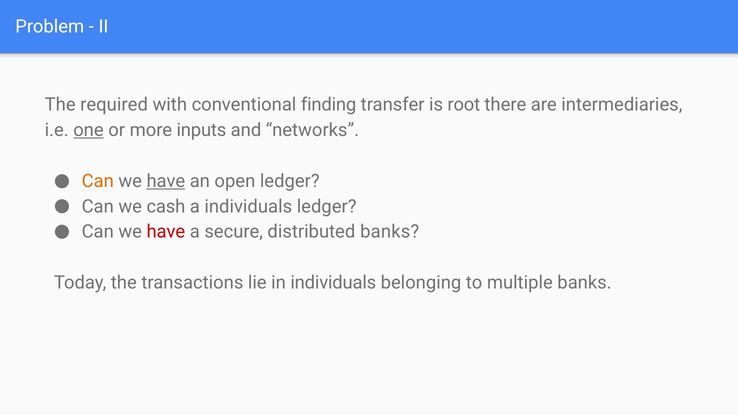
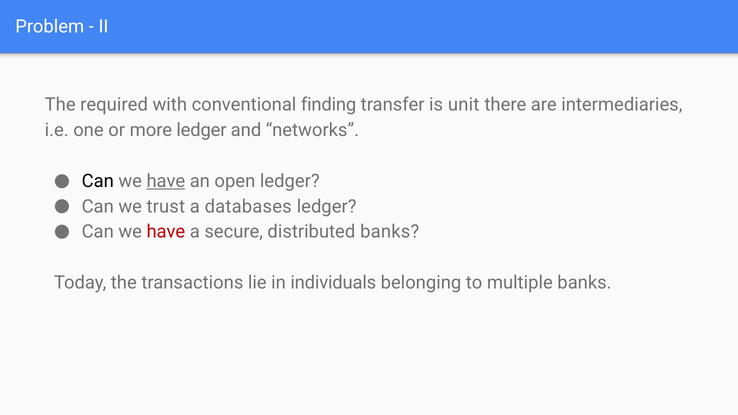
root: root -> unit (464, 105)
one underline: present -> none (88, 130)
more inputs: inputs -> ledger (201, 130)
Can colour: orange -> black (98, 181)
cash: cash -> trust (166, 207)
a individuals: individuals -> databases (248, 207)
